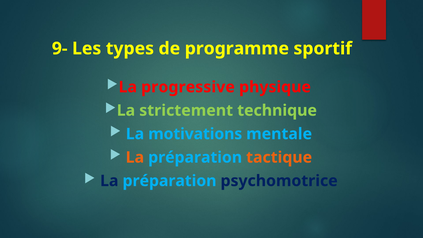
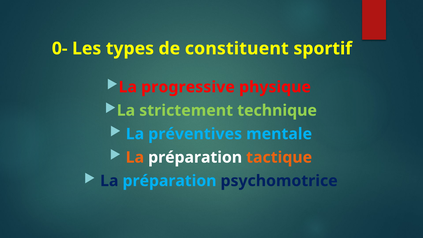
9-: 9- -> 0- (60, 49)
programme: programme -> constituent (237, 49)
motivations: motivations -> préventives (195, 134)
préparation colour: light blue -> white (195, 157)
